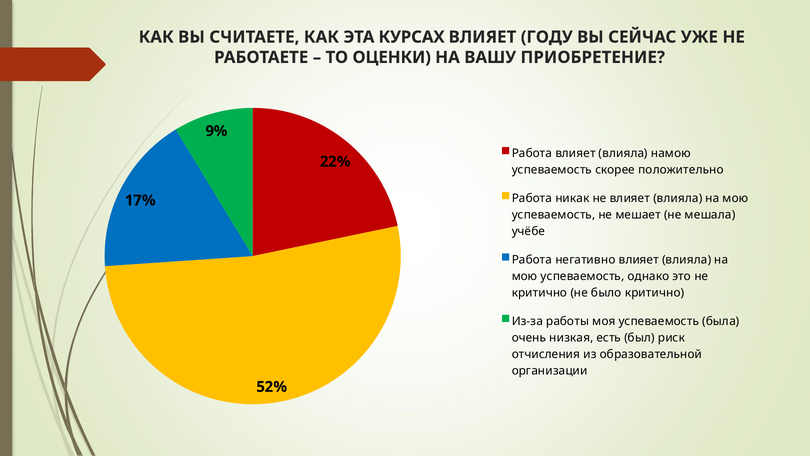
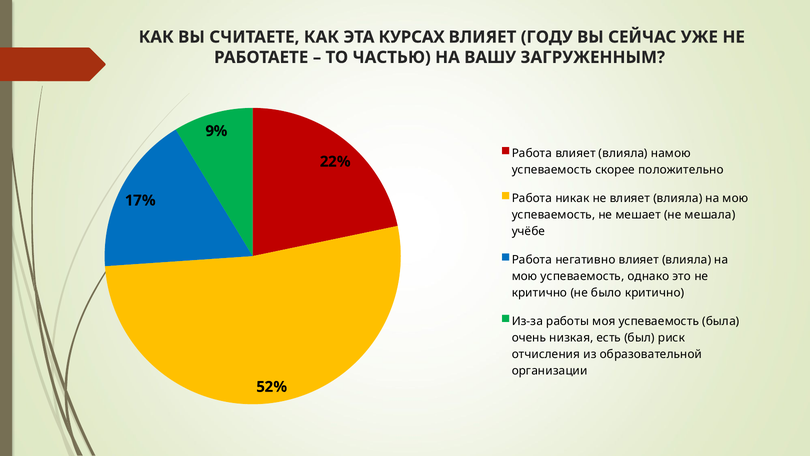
ОЦЕНКИ: ОЦЕНКИ -> ЧАСТЬЮ (392, 57)
ПРИОБРЕТЕНИЕ: ПРИОБРЕТЕНИЕ -> ЗАГРУЖЕННЫМ (593, 57)
